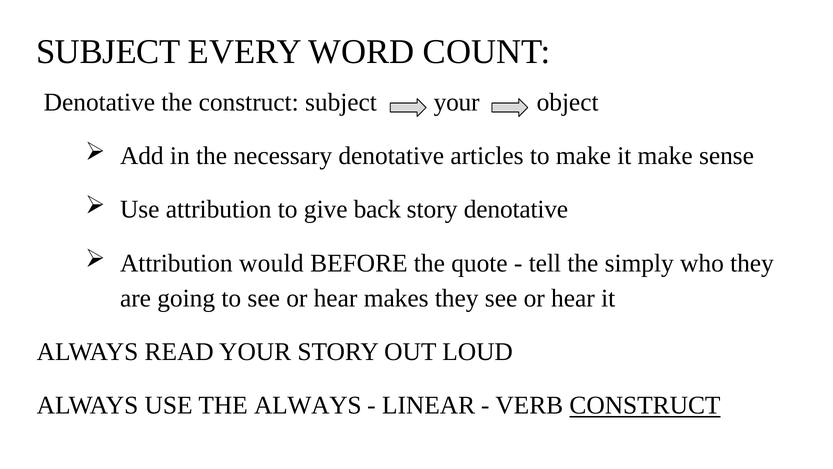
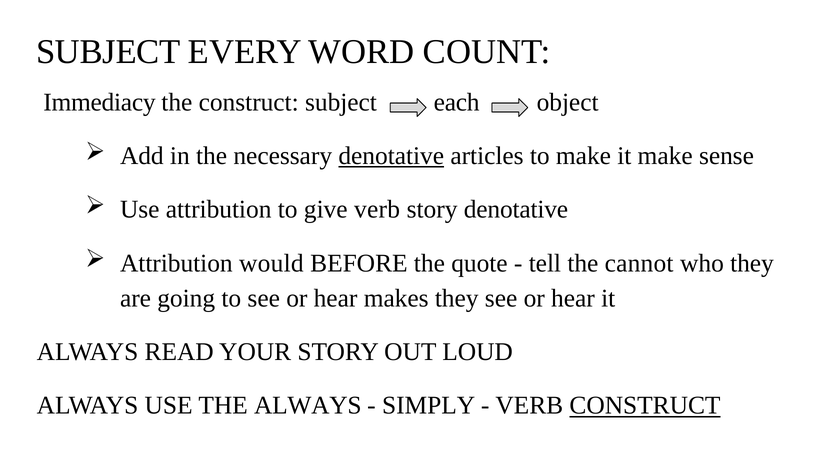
Denotative: Denotative -> Immediacy (99, 102)
subject your: your -> each (457, 102)
denotative underline: none -> present (391, 156)
give back: back -> verb (377, 209)
simply: simply -> cannot (639, 263)
LINEAR: LINEAR -> SIMPLY (429, 405)
